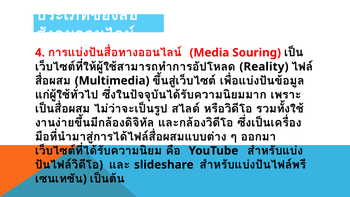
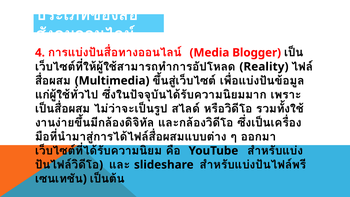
Souring: Souring -> Blogger (257, 53)
